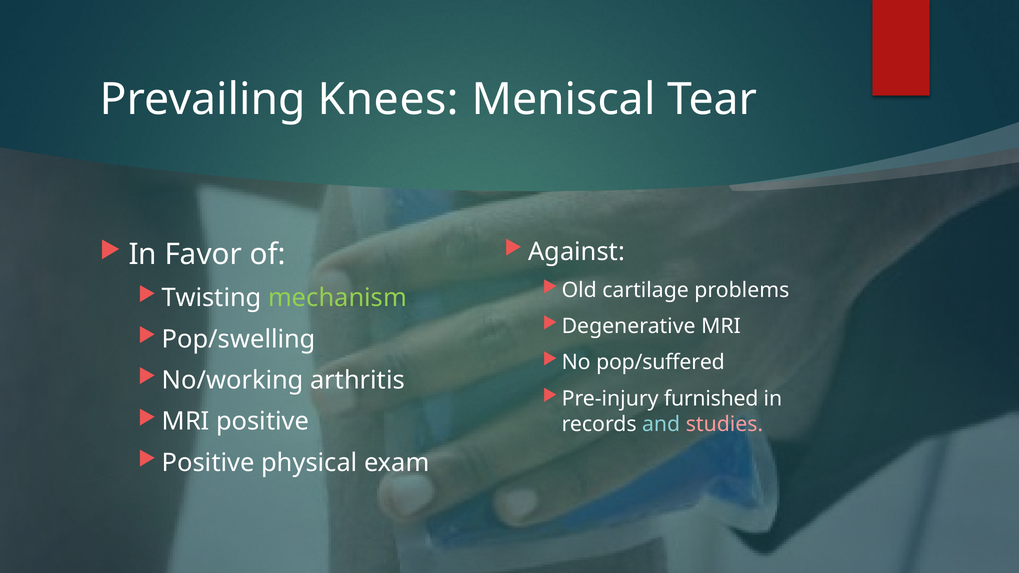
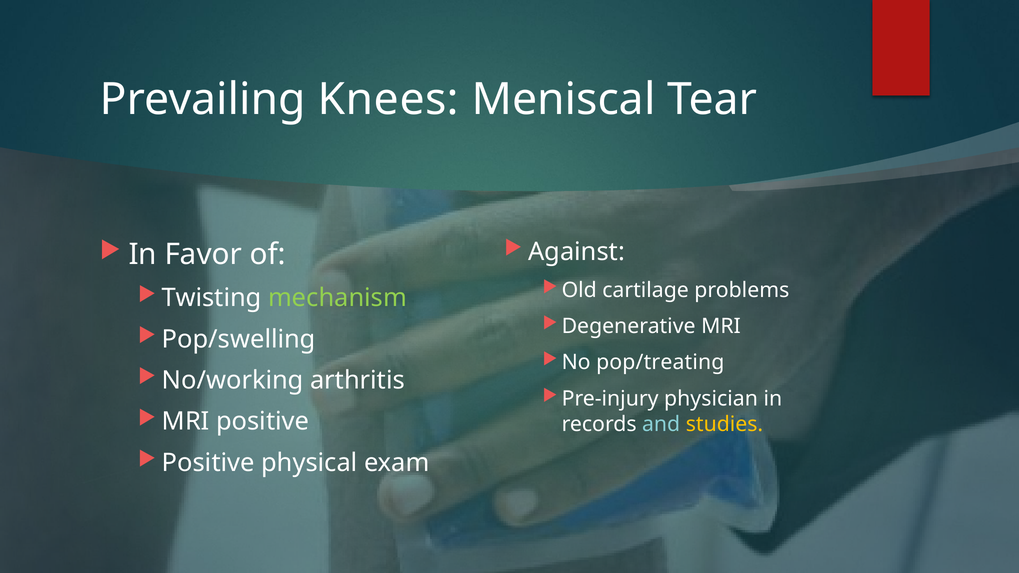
pop/suffered: pop/suffered -> pop/treating (660, 363)
furnished: furnished -> physician (711, 399)
studies colour: pink -> yellow (724, 424)
